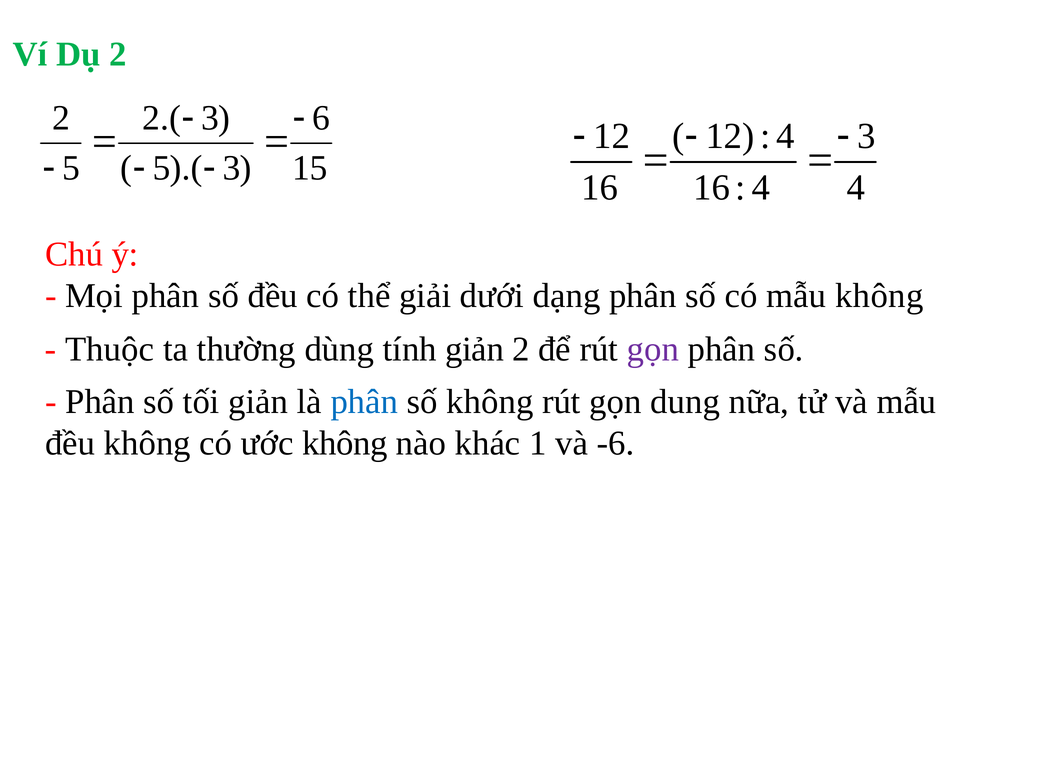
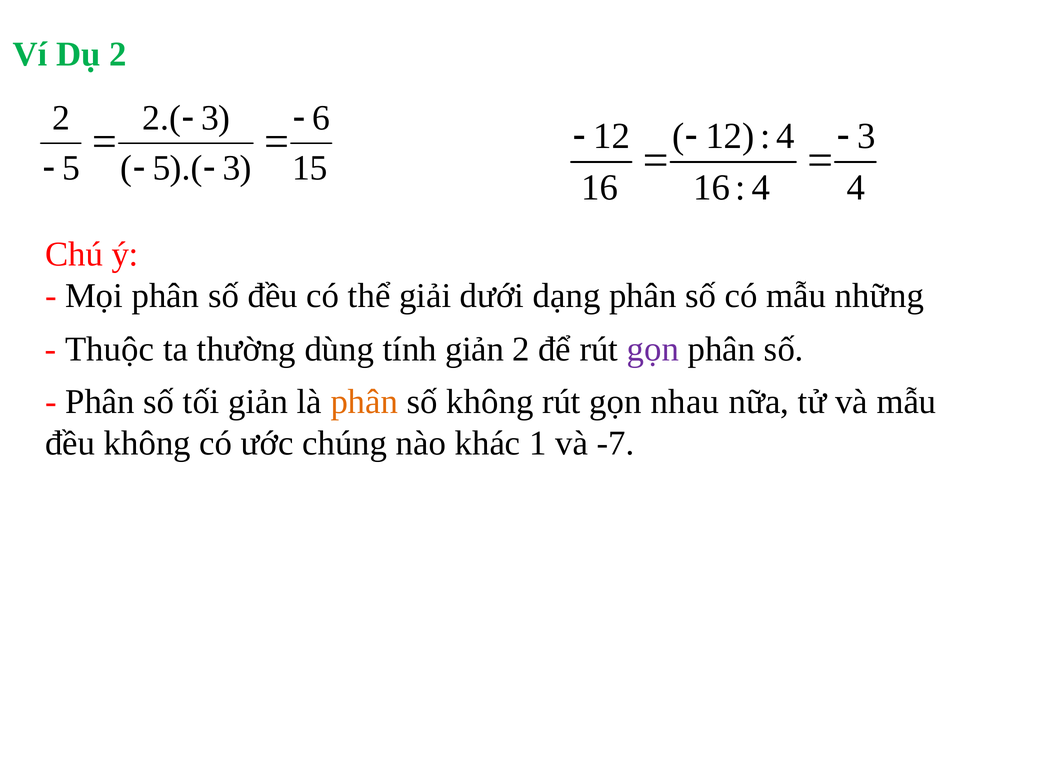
mẫu không: không -> những (879, 296)
phân colour: blue -> orange (364, 402)
dung: dung -> nhau (685, 402)
ước không: không -> chúng (345, 444)
-6: -6 -> -7 (615, 444)
